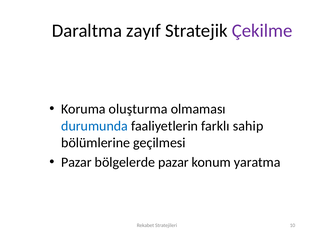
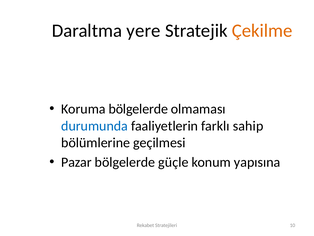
zayıf: zayıf -> yere (143, 31)
Çekilme colour: purple -> orange (262, 31)
Koruma oluşturma: oluşturma -> bölgelerde (138, 109)
bölgelerde pazar: pazar -> güçle (173, 162)
yaratma: yaratma -> yapısına (257, 162)
